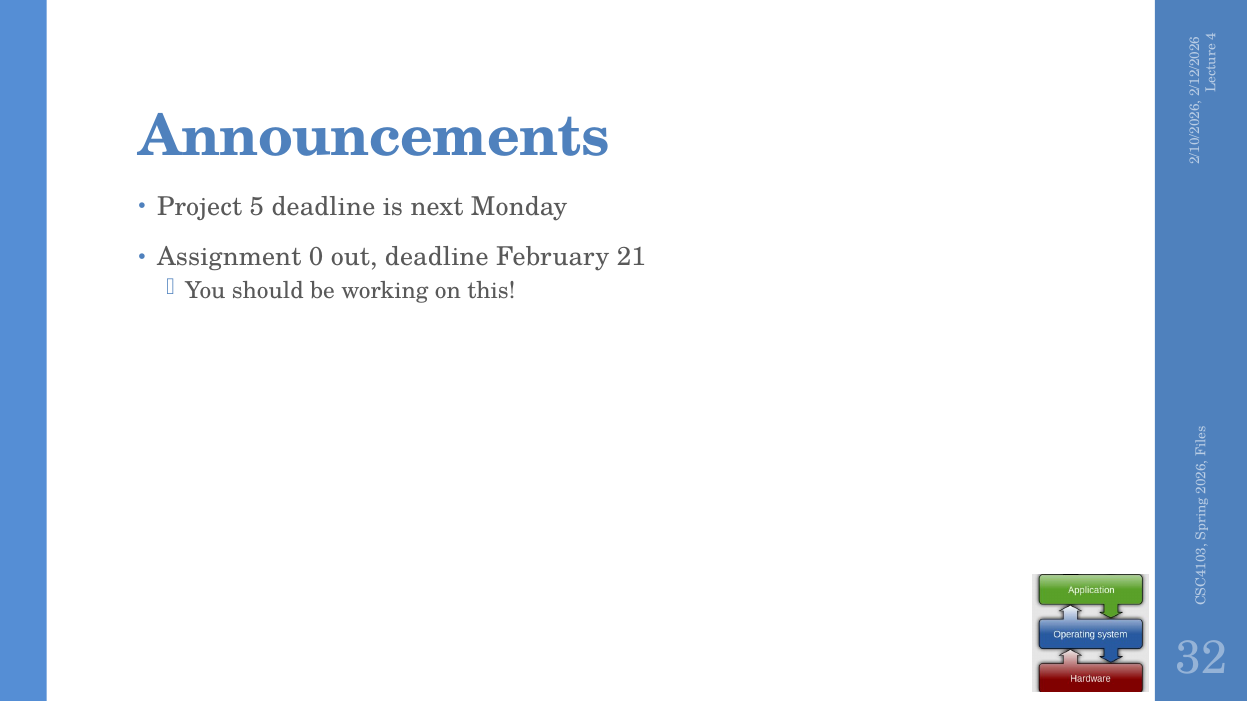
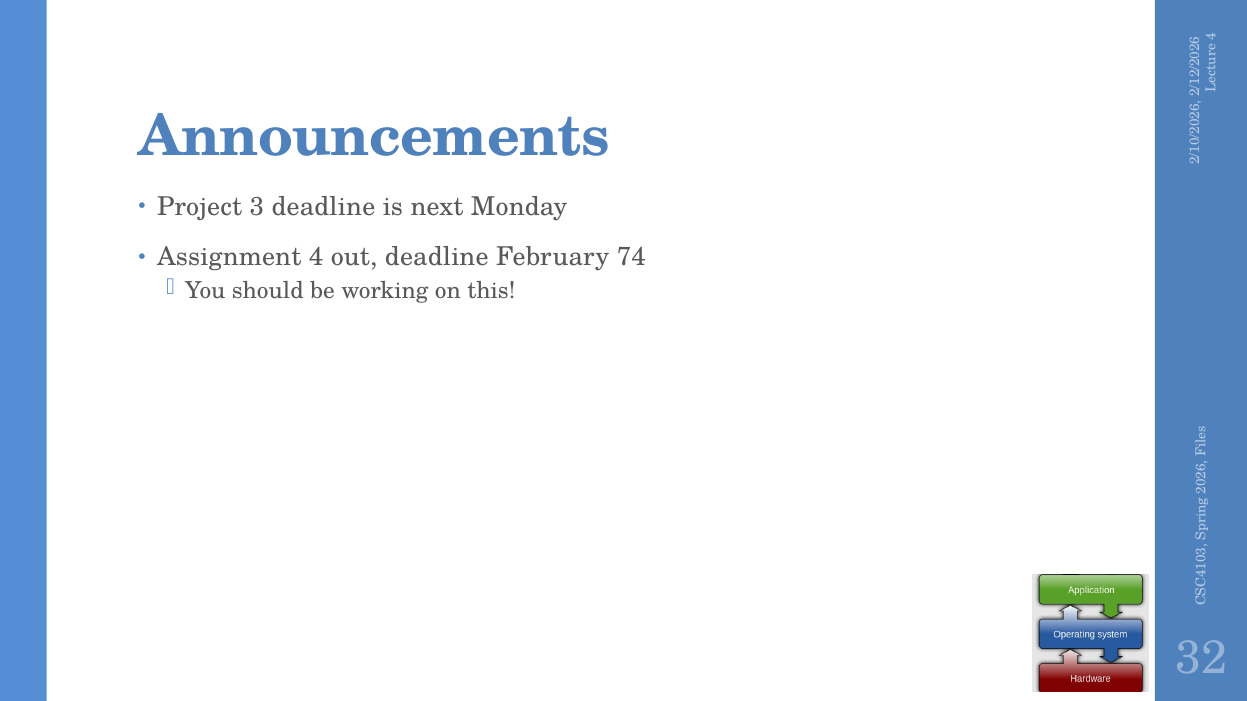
Project 5: 5 -> 3 (257, 207)
Assignment 0: 0 -> 4 (316, 257)
21: 21 -> 74 (631, 257)
